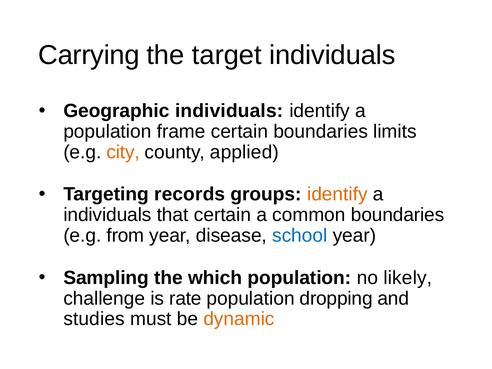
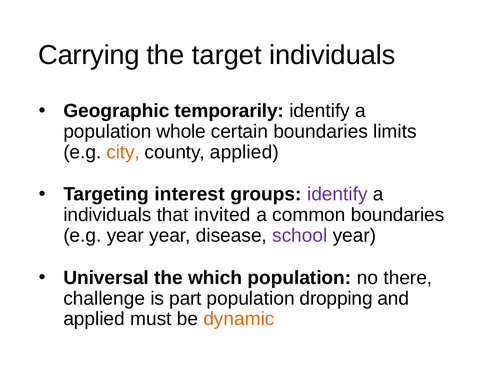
Geographic individuals: individuals -> temporarily (229, 111)
frame: frame -> whole (181, 132)
records: records -> interest (190, 194)
identify colour: orange -> purple (337, 194)
that certain: certain -> invited (222, 215)
e.g from: from -> year (125, 236)
school colour: blue -> purple (300, 236)
Sampling: Sampling -> Universal (106, 278)
likely: likely -> there (408, 278)
rate: rate -> part (185, 298)
studies: studies -> applied (94, 319)
